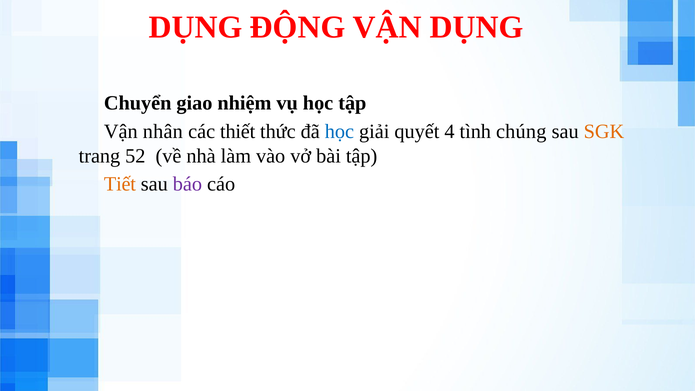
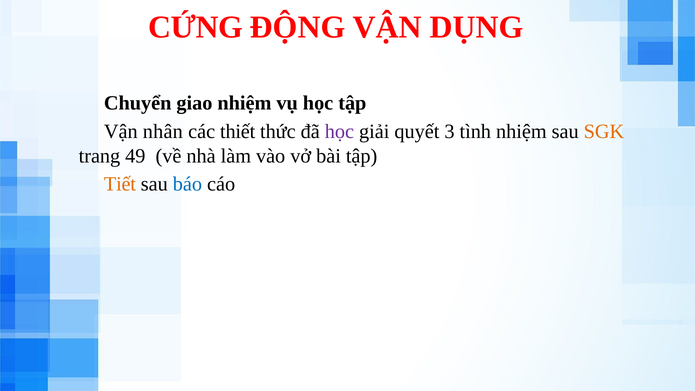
DỤNG: DỤNG -> CỨNG (196, 27)
học colour: blue -> purple (339, 131)
4: 4 -> 3 (450, 131)
tình chúng: chúng -> nhiệm (521, 131)
52: 52 -> 49 (135, 156)
báo colour: purple -> blue (187, 184)
